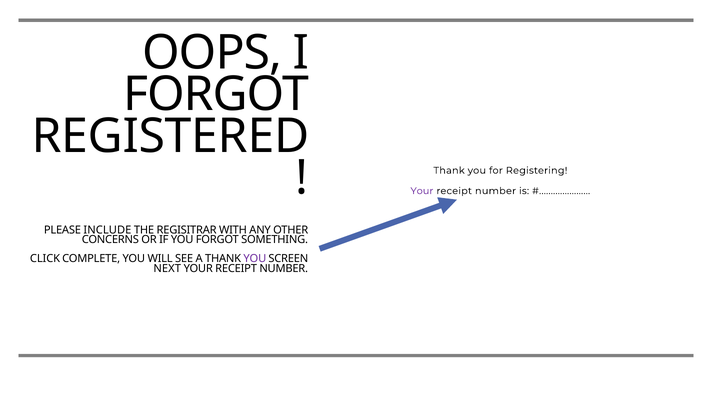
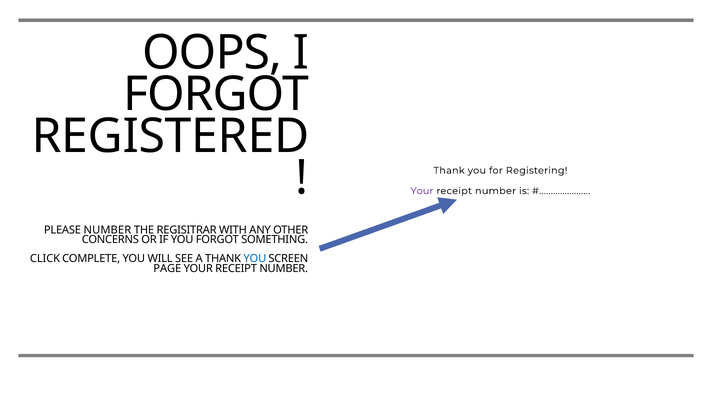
PLEASE INCLUDE: INCLUDE -> NUMBER (107, 230)
YOU colour: purple -> blue (255, 259)
NEXT: NEXT -> PAGE (167, 269)
